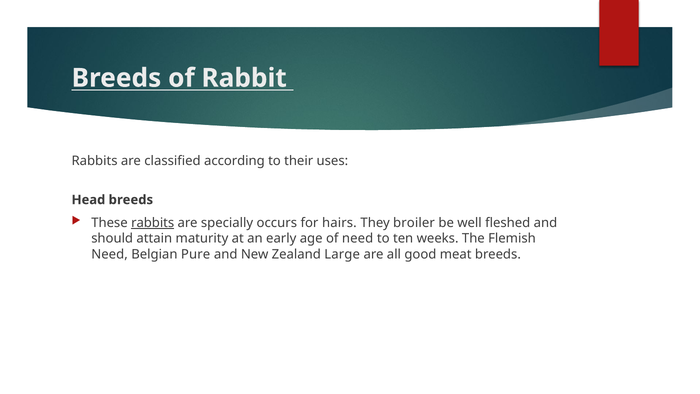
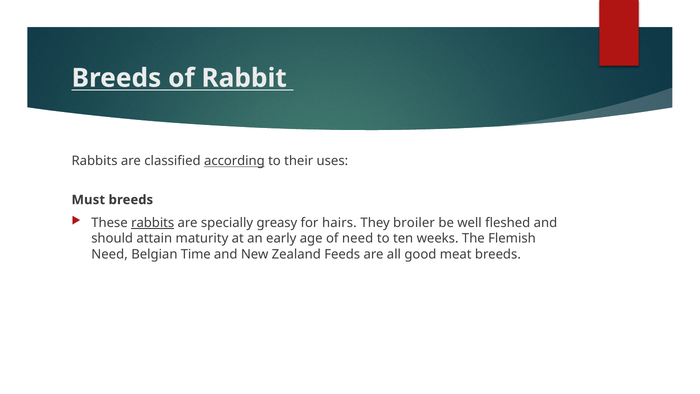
according underline: none -> present (234, 161)
Head: Head -> Must (88, 200)
occurs: occurs -> greasy (277, 223)
Pure: Pure -> Time (196, 254)
Large: Large -> Feeds (342, 254)
